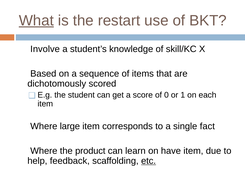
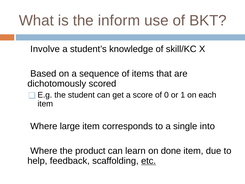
What underline: present -> none (36, 20)
restart: restart -> inform (119, 20)
fact: fact -> into (207, 126)
have: have -> done (171, 151)
